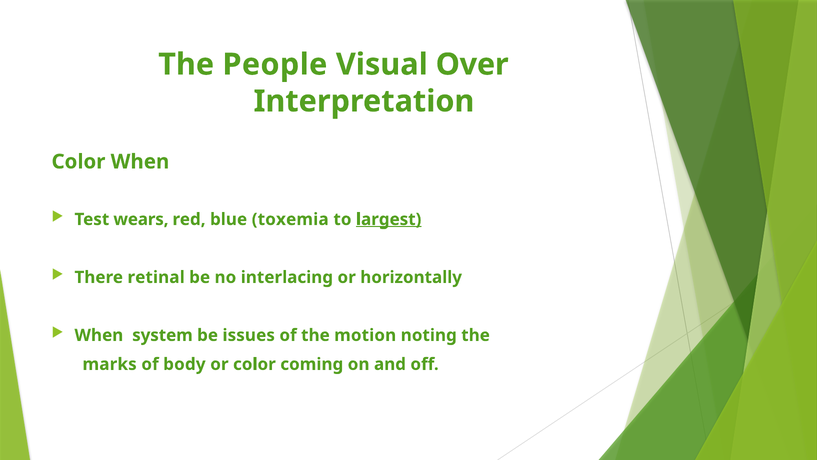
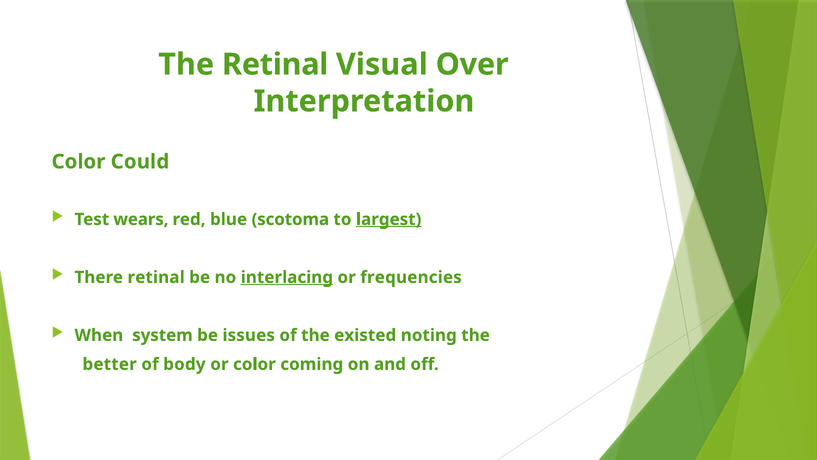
The People: People -> Retinal (275, 64)
Color When: When -> Could (140, 162)
toxemia: toxemia -> scotoma (290, 219)
interlacing underline: none -> present (287, 277)
horizontally: horizontally -> frequencies (411, 277)
motion: motion -> existed (365, 335)
marks: marks -> better (110, 364)
